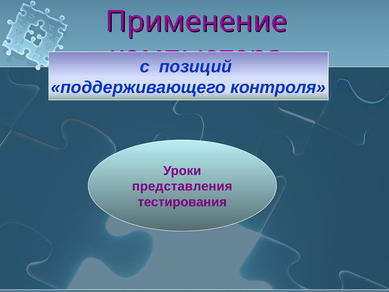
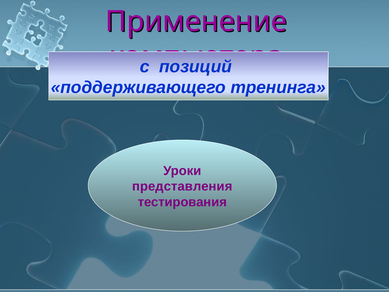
контроля: контроля -> тренинга (278, 87)
